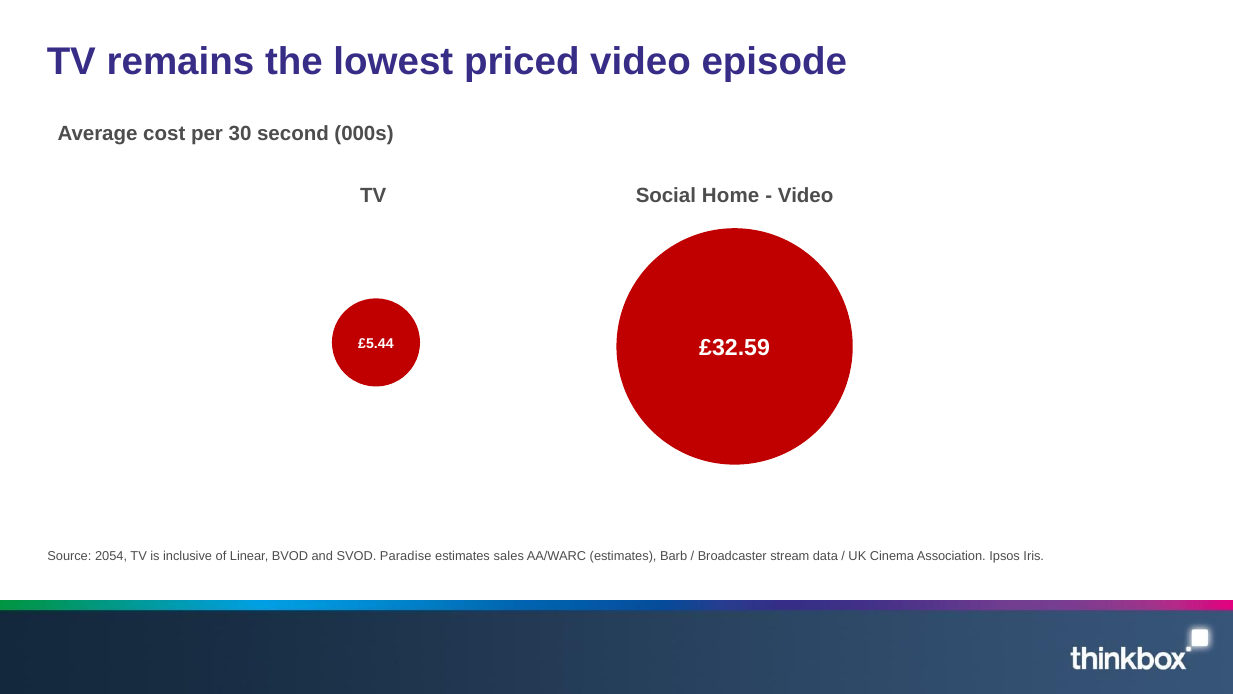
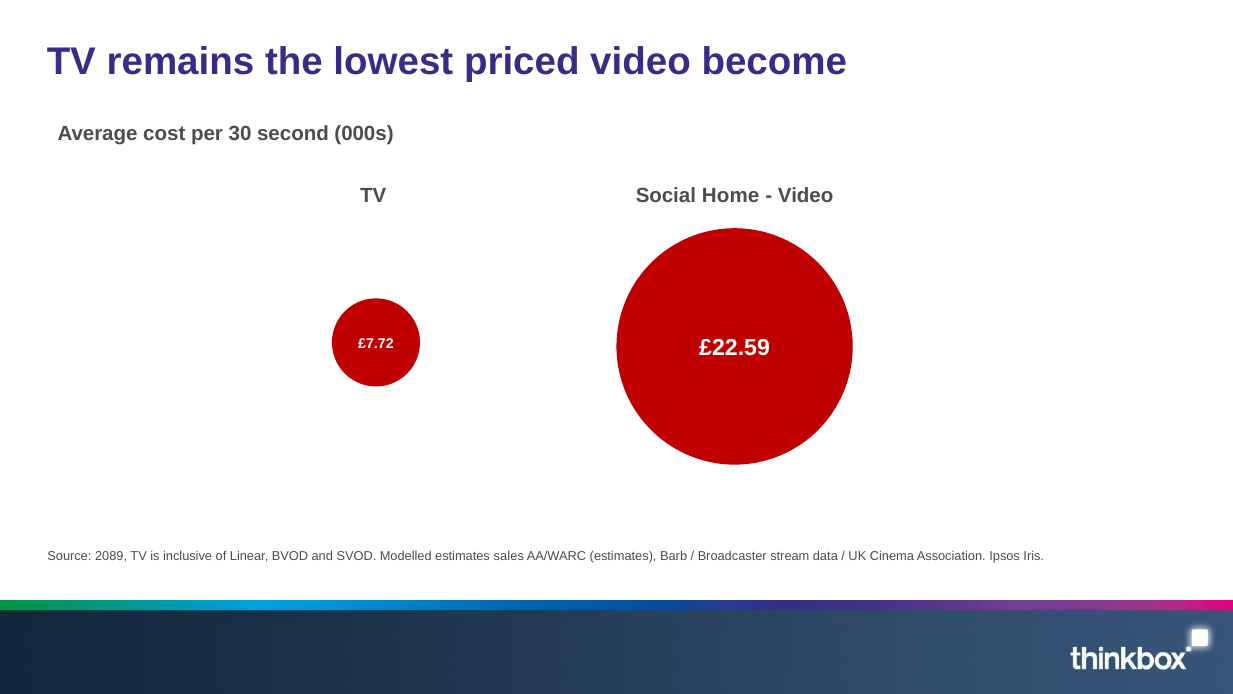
episode: episode -> become (774, 62)
£5.44: £5.44 -> £7.72 (376, 343)
£32.59: £32.59 -> £22.59 (735, 348)
2054: 2054 -> 2089 (111, 556)
Paradise: Paradise -> Modelled (406, 556)
